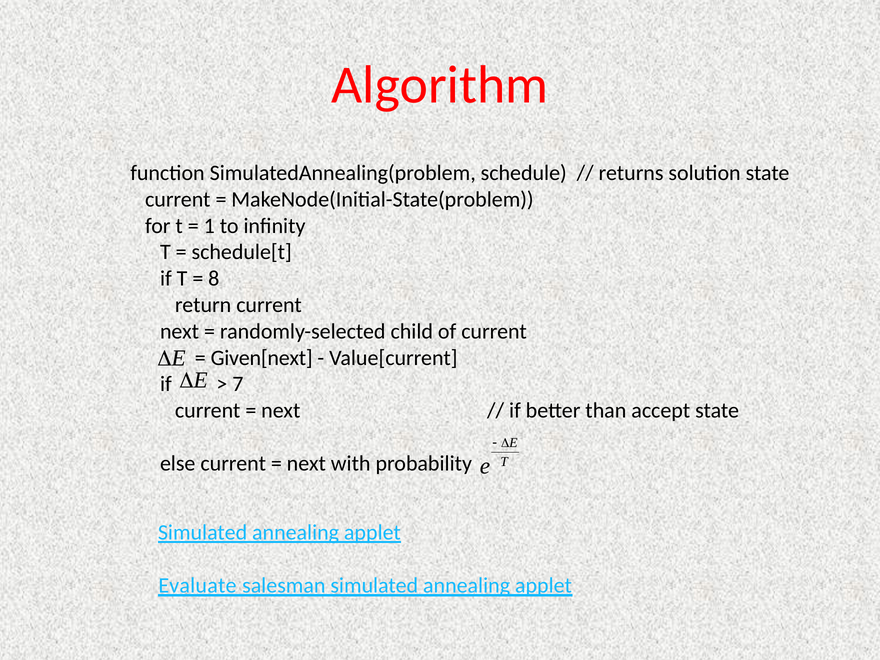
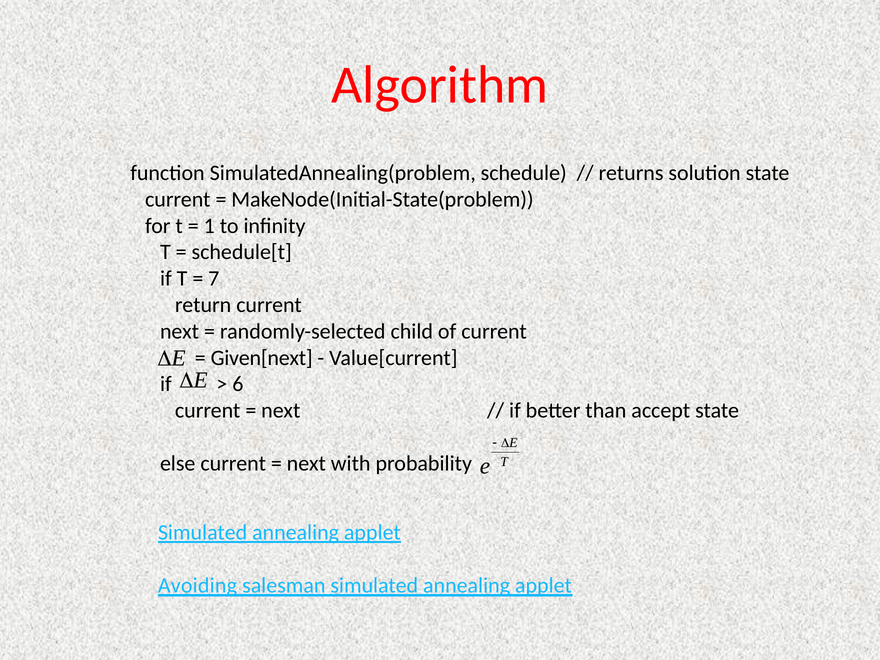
8: 8 -> 7 (214, 279)
7: 7 -> 6 (238, 384)
Evaluate: Evaluate -> Avoiding (197, 586)
